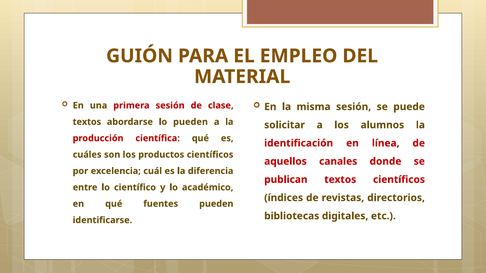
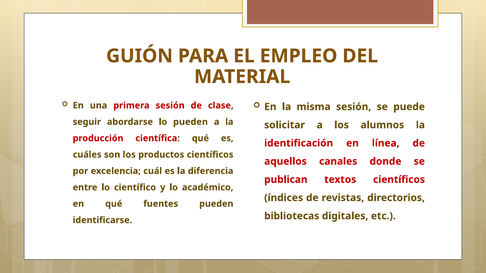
textos: textos -> seguir (87, 122)
